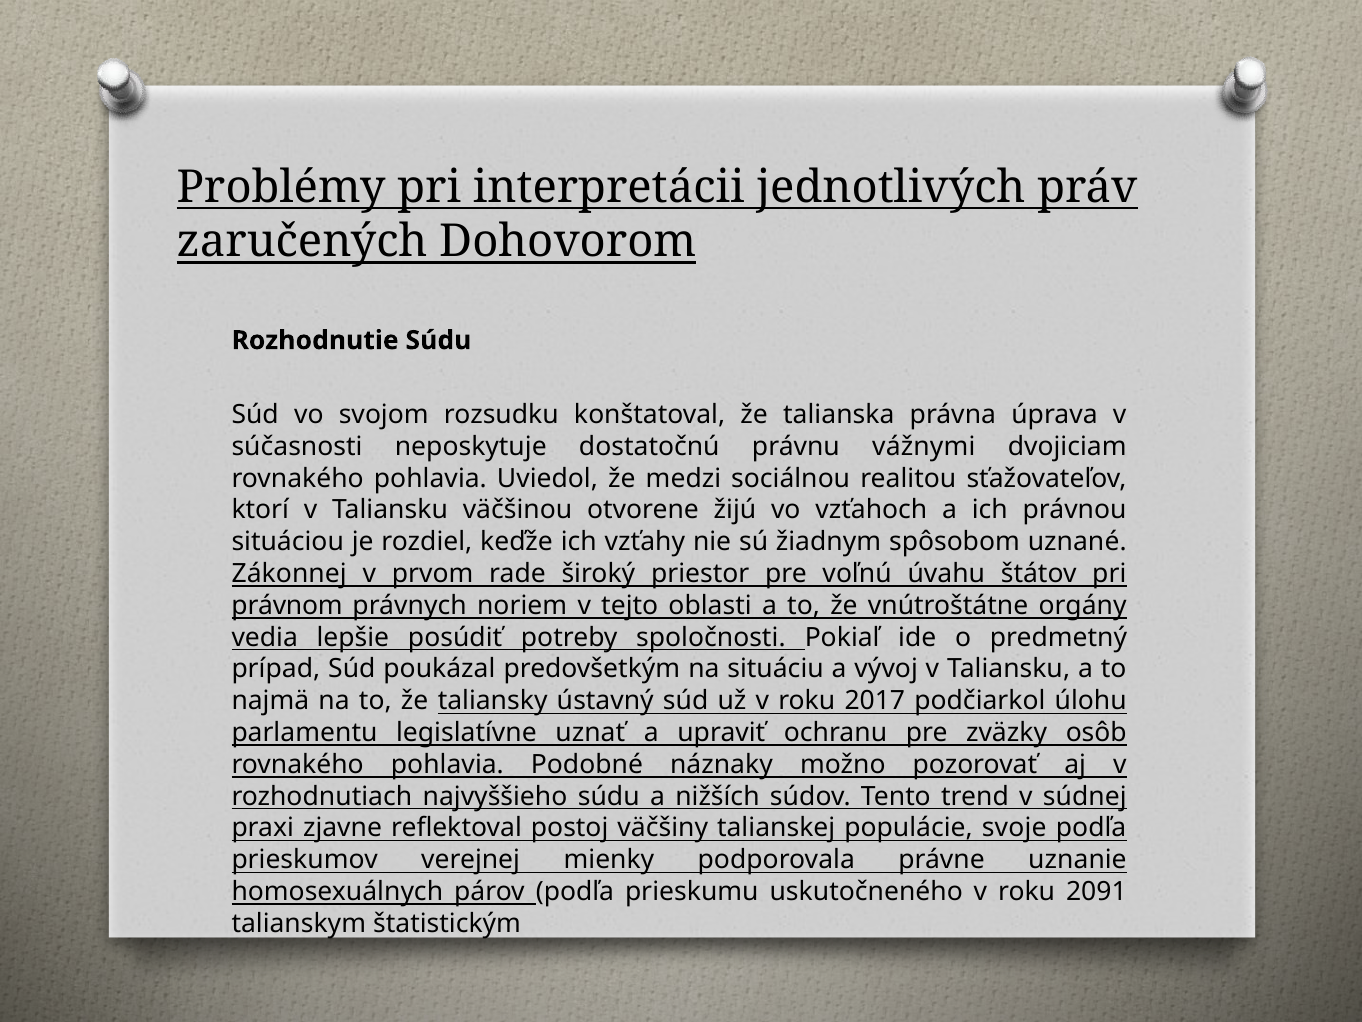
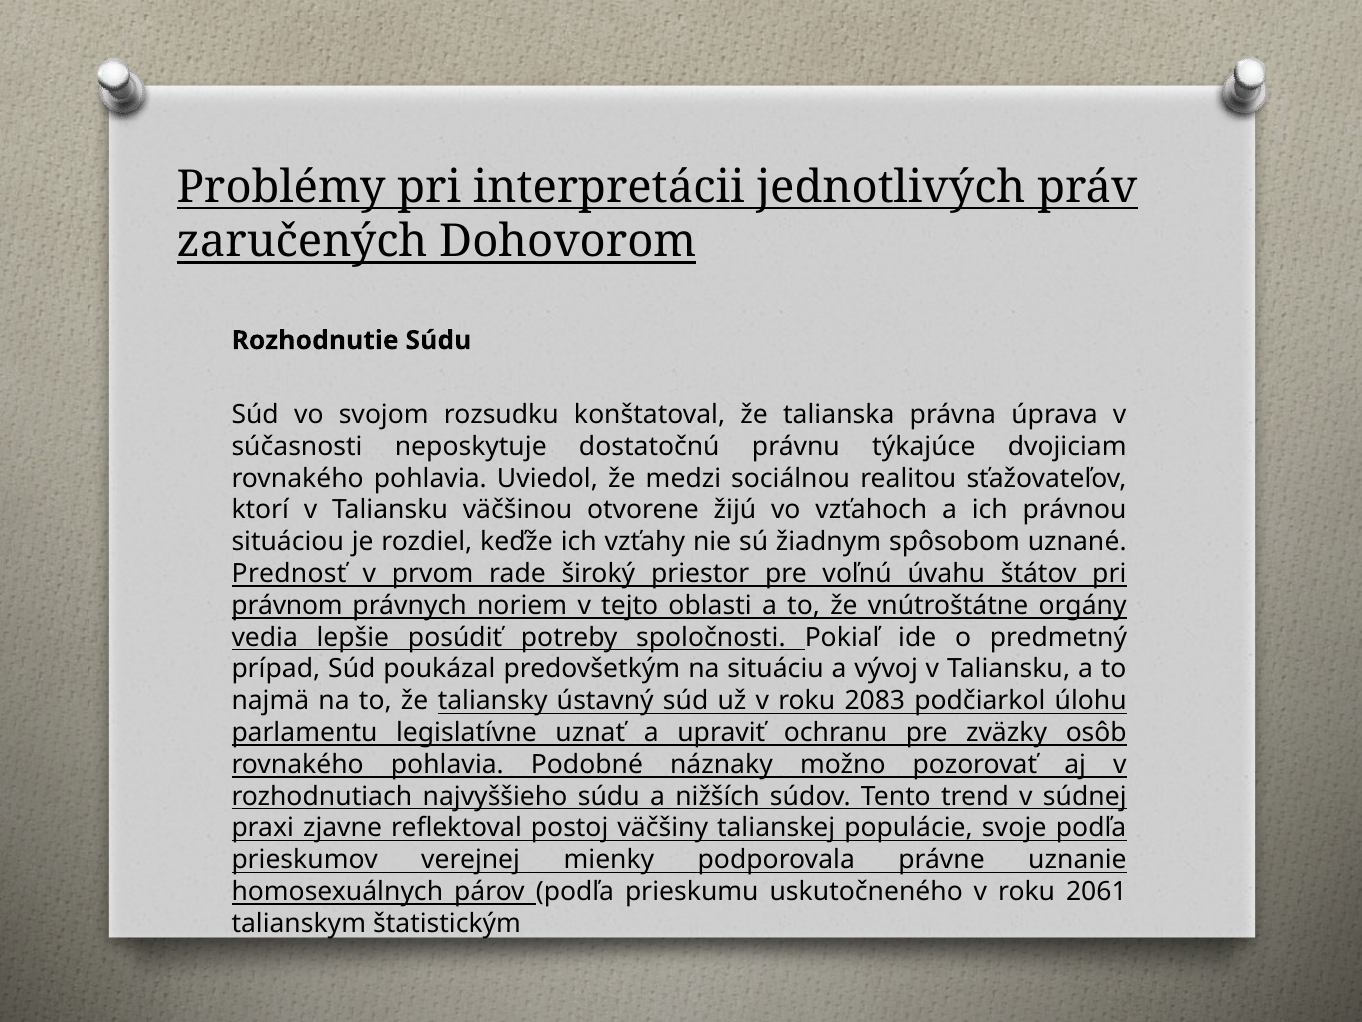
vážnymi: vážnymi -> týkajúce (924, 446)
Zákonnej: Zákonnej -> Prednosť (289, 573)
2017: 2017 -> 2083 (875, 701)
2091: 2091 -> 2061 (1096, 891)
